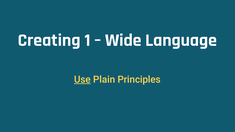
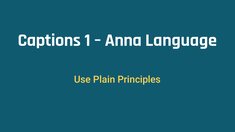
Creating: Creating -> Captions (49, 40)
Wide: Wide -> Anna (123, 40)
Use underline: present -> none (82, 80)
